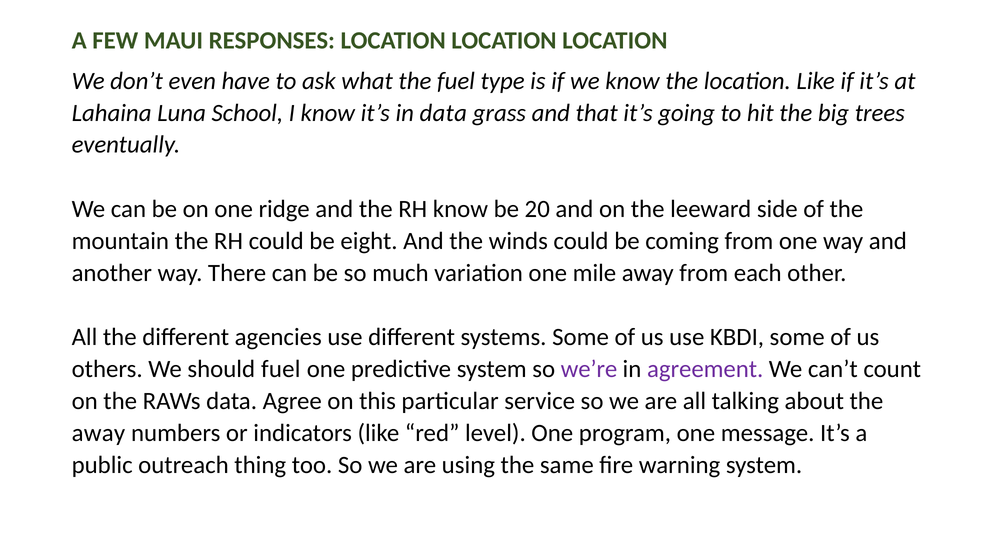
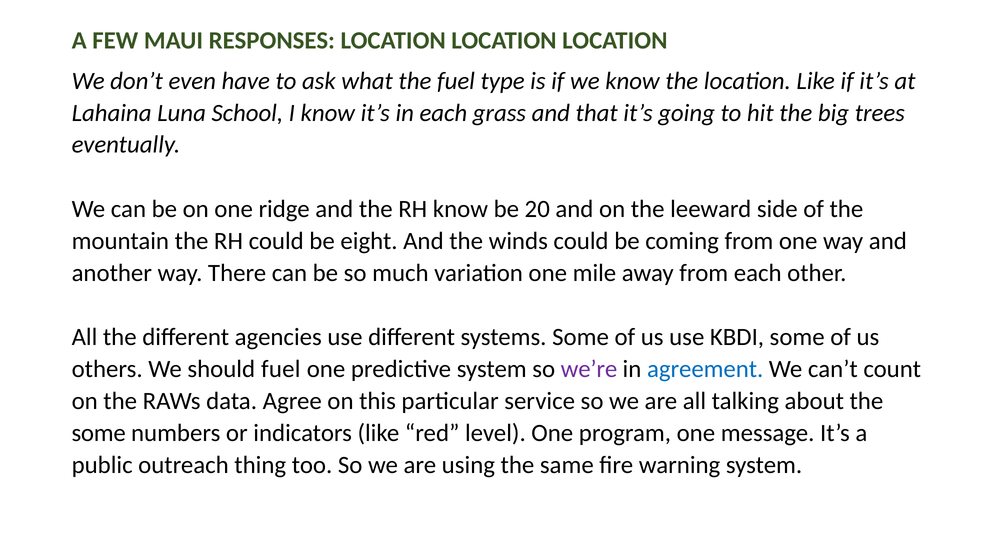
in data: data -> each (443, 113)
agreement colour: purple -> blue (705, 369)
away: away -> some (99, 433)
